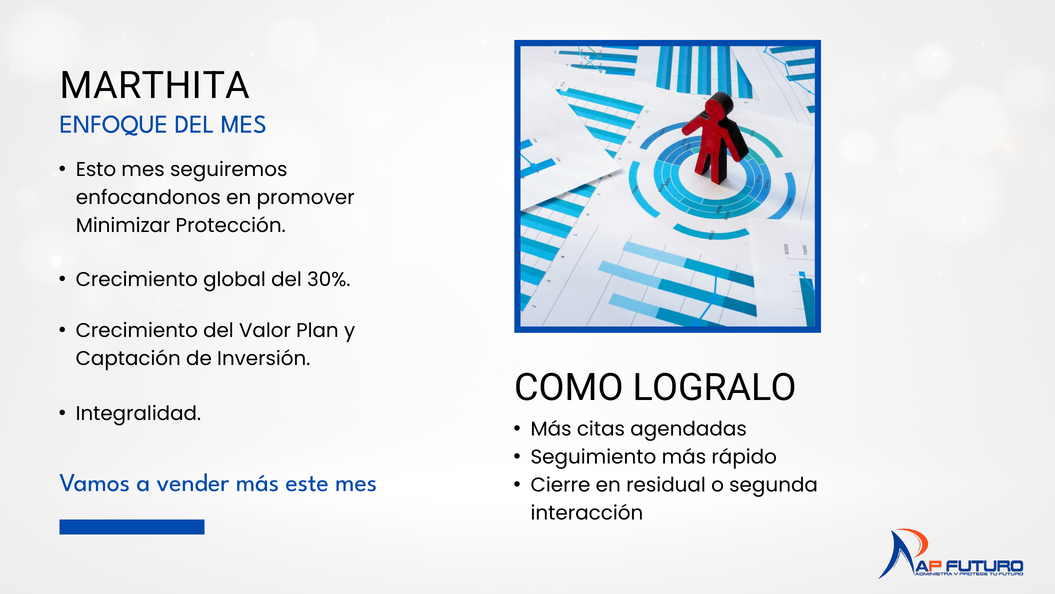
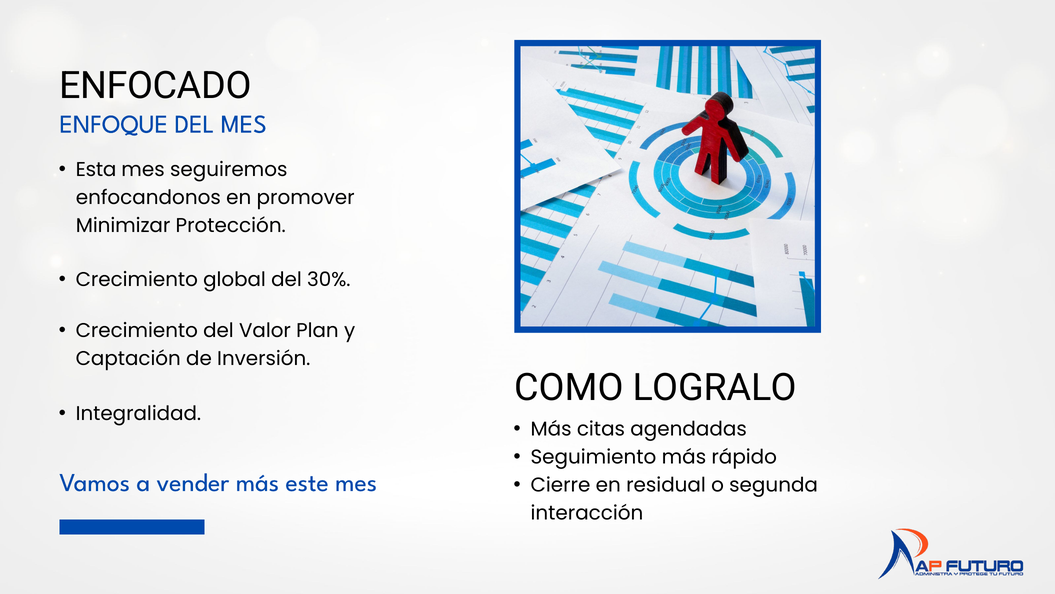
MARTHITA: MARTHITA -> ENFOCADO (155, 86)
Esto: Esto -> Esta (96, 170)
